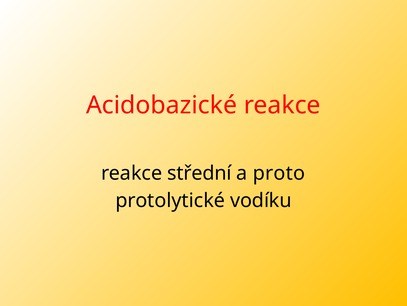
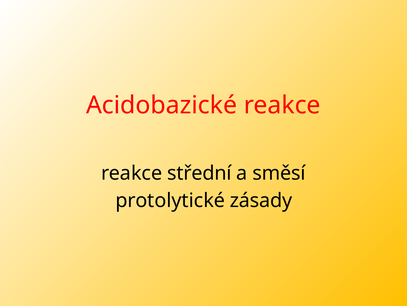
proto: proto -> směsí (279, 173)
vodíku: vodíku -> zásady (261, 200)
